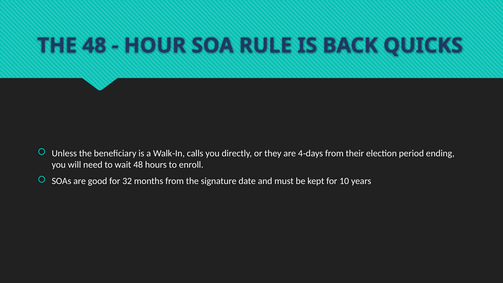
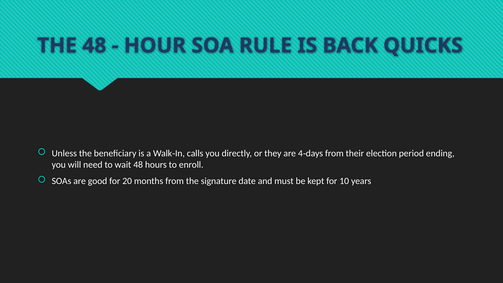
32: 32 -> 20 (127, 181)
